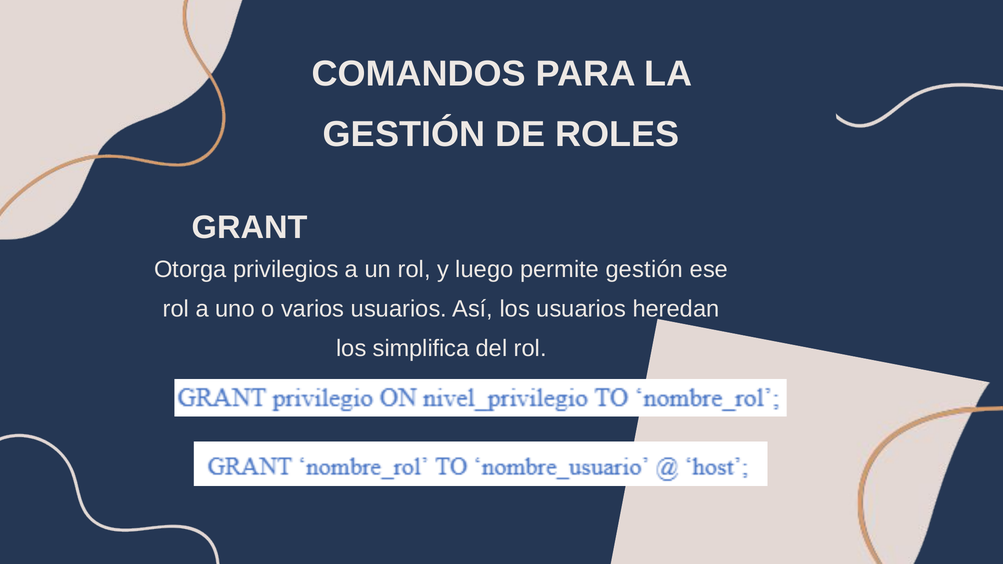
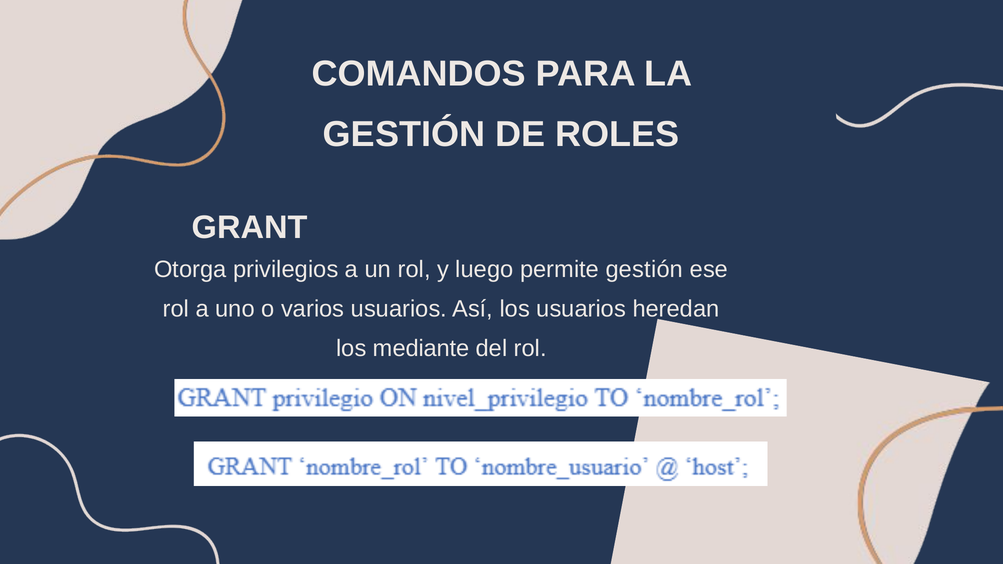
simplifica: simplifica -> mediante (421, 349)
